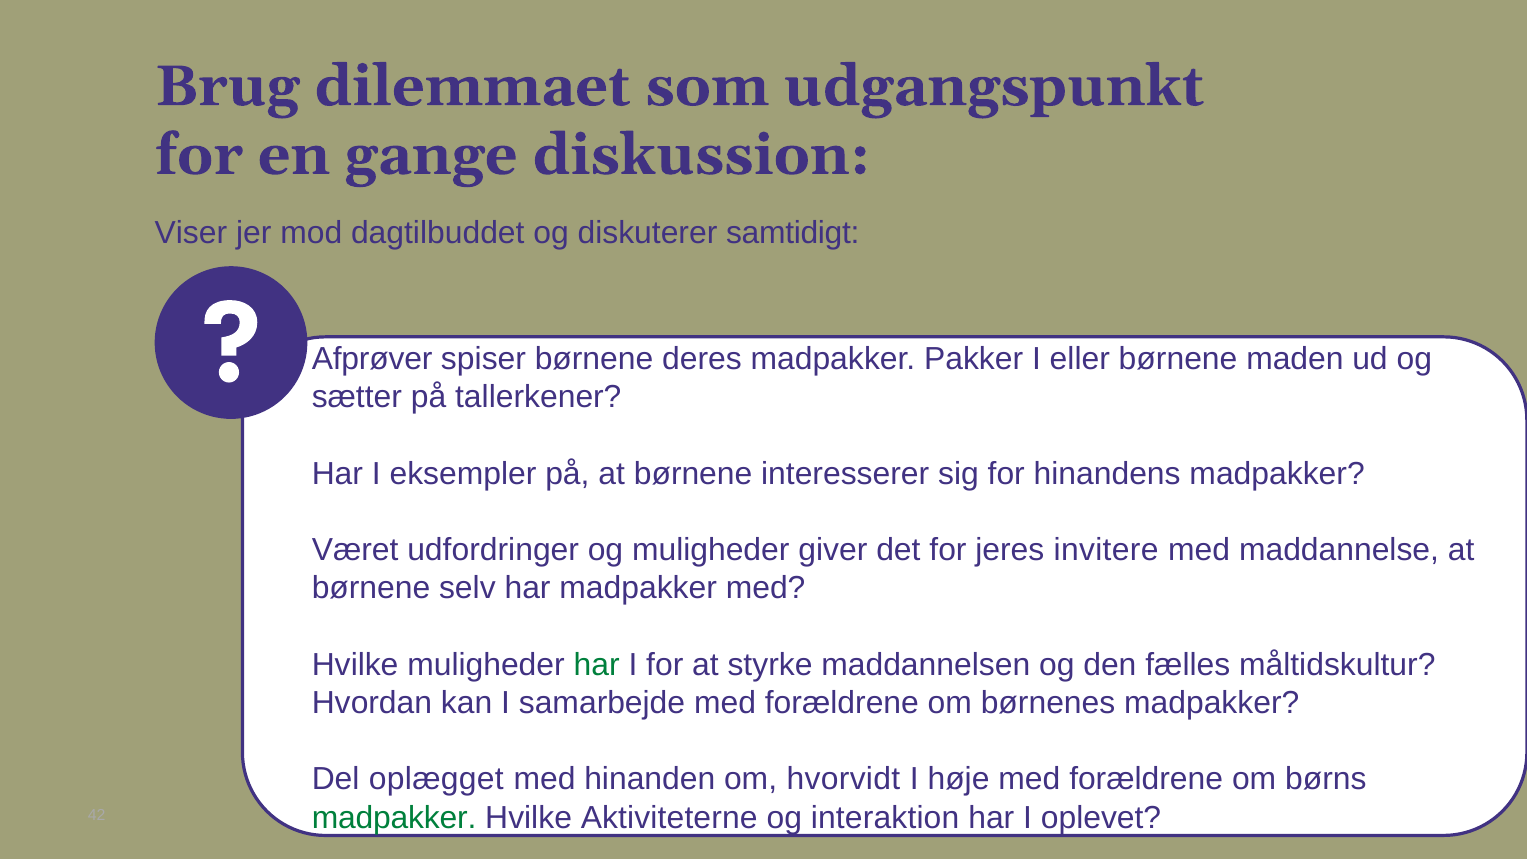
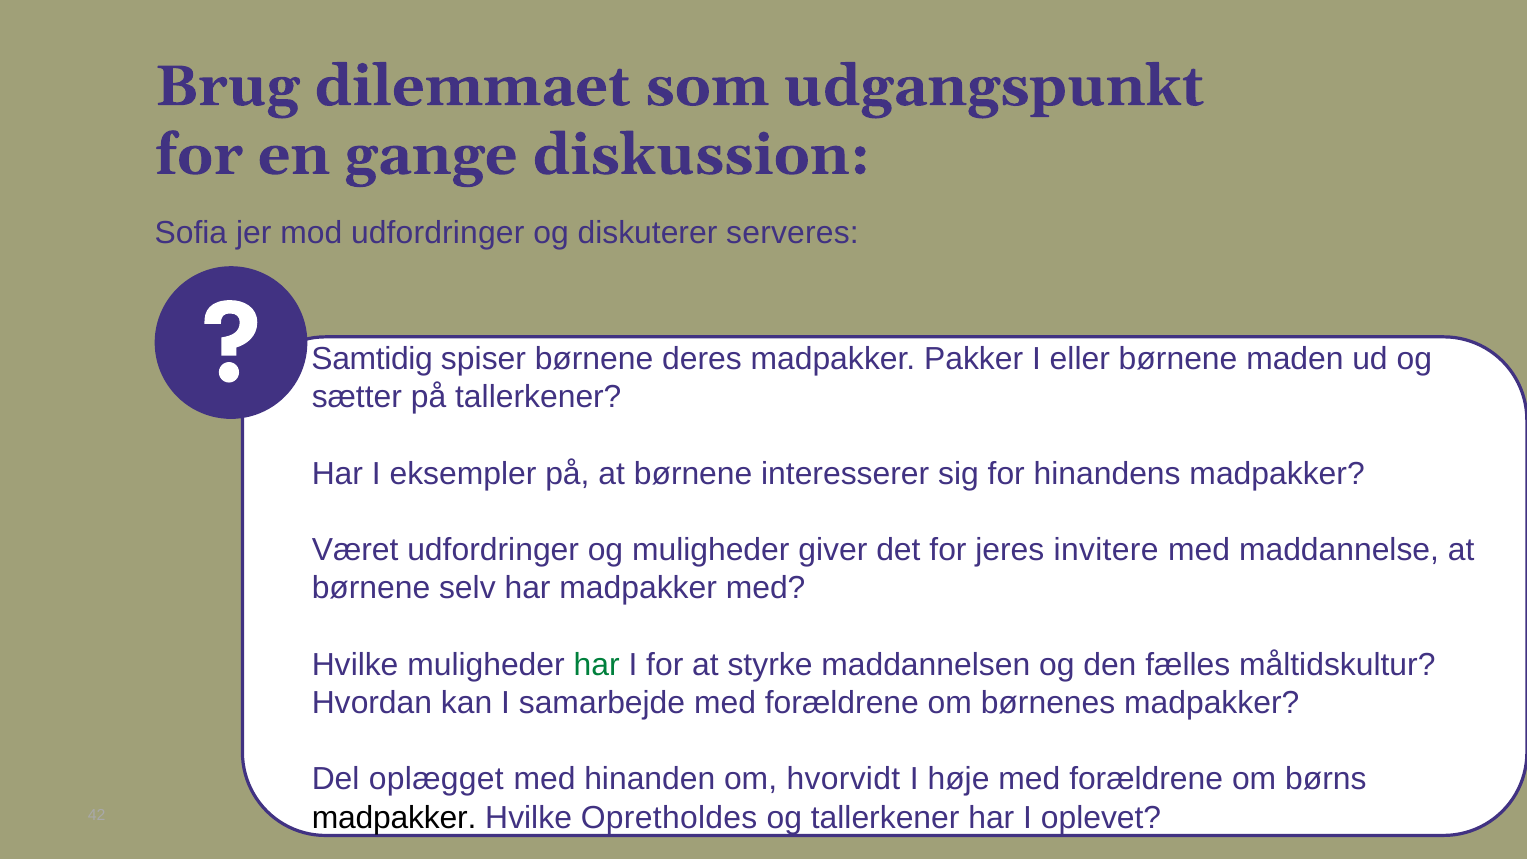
Viser: Viser -> Sofia (191, 233)
mod dagtilbuddet: dagtilbuddet -> udfordringer (438, 233)
samtidigt: samtidigt -> serveres (792, 233)
Afprøver: Afprøver -> Samtidig (372, 359)
madpakker colour: green -> black (394, 817)
Aktiviteterne: Aktiviteterne -> Opretholdes (669, 817)
og interaktion: interaktion -> tallerkener (885, 817)
